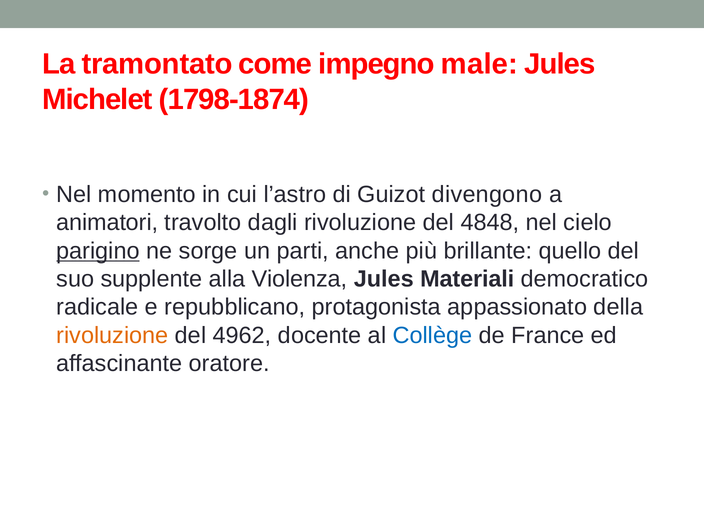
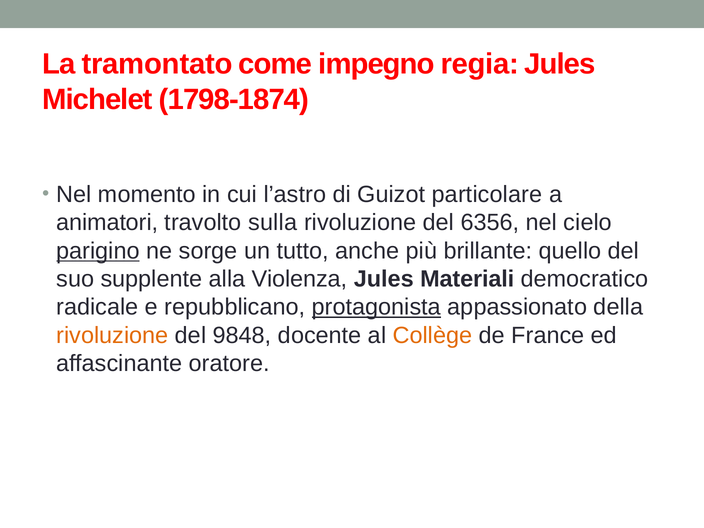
male: male -> regia (480, 64)
divengono: divengono -> particolare (487, 195)
dagli: dagli -> sulla (273, 223)
4848: 4848 -> 6356 (490, 223)
parti: parti -> tutto (303, 251)
protagonista underline: none -> present (376, 307)
4962: 4962 -> 9848 (242, 335)
Collège colour: blue -> orange (432, 335)
